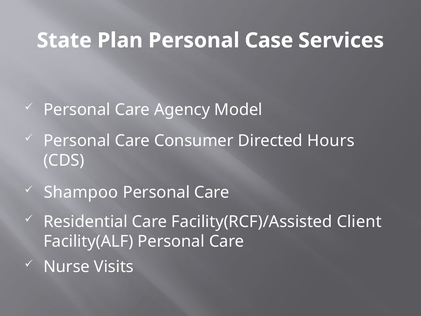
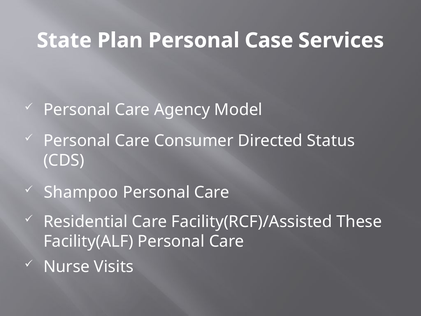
Hours: Hours -> Status (331, 141)
Client: Client -> These (359, 222)
